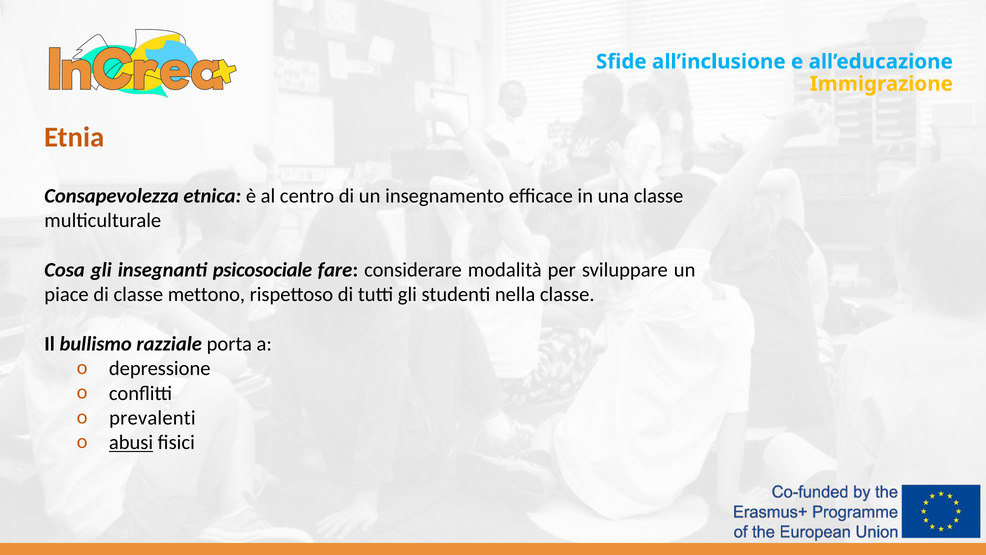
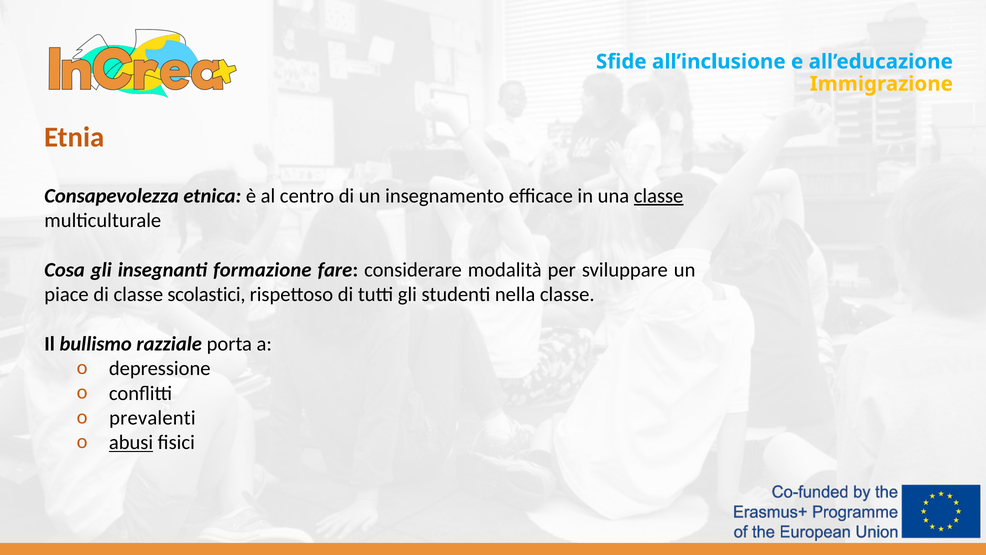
classe underline: none -> present (659, 196)
psicosociale: psicosociale -> formazione (262, 270)
mettono: mettono -> scolastici (206, 294)
